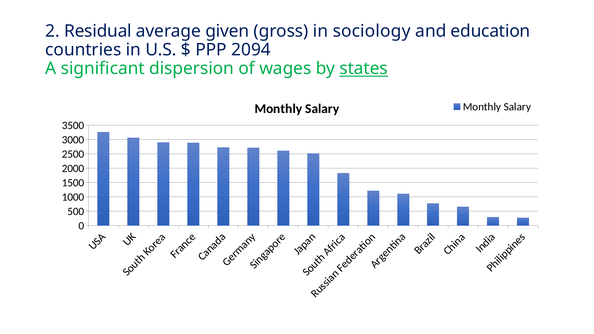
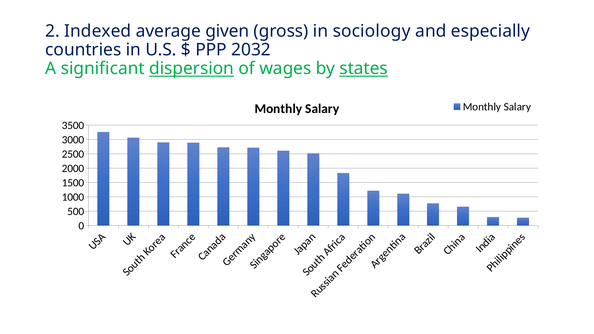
Residual: Residual -> Indexed (98, 31)
education: education -> especially (490, 31)
2094: 2094 -> 2032 (251, 50)
dispersion underline: none -> present (192, 69)
